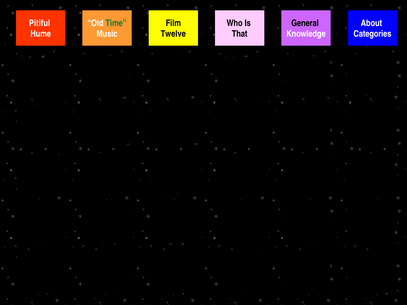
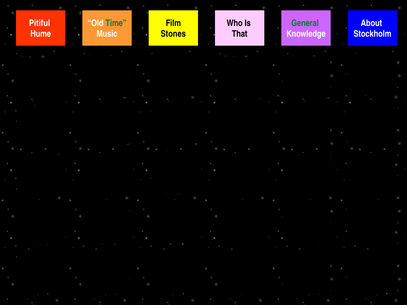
General colour: black -> green (305, 23)
Twelve: Twelve -> Stones (173, 34)
Categories: Categories -> Stockholm (372, 34)
